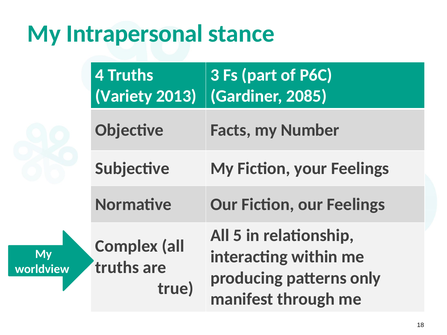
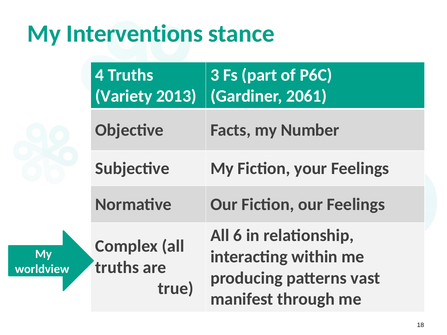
Intrapersonal: Intrapersonal -> Interventions (135, 34)
2085: 2085 -> 2061 (307, 96)
5: 5 -> 6 (238, 236)
only: only -> vast (365, 278)
